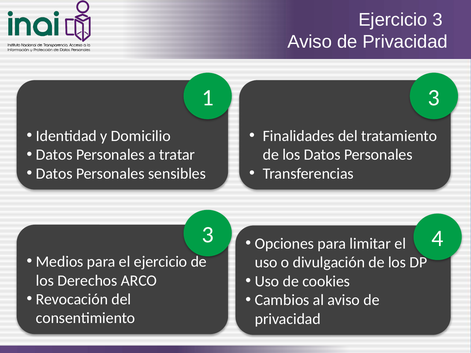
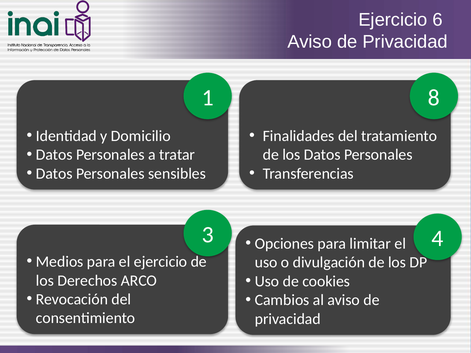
Ejercicio 3: 3 -> 6 (438, 20)
1 3: 3 -> 8 (434, 98)
